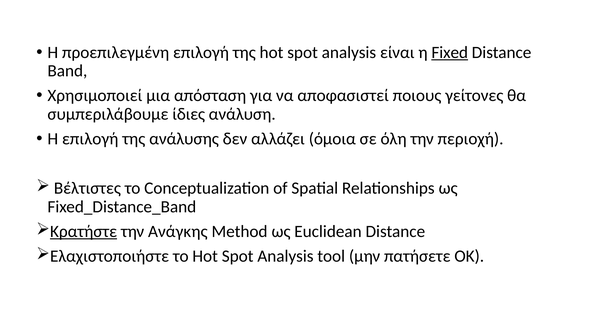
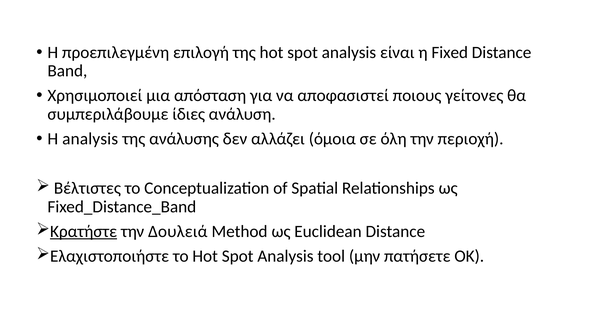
Fixed underline: present -> none (450, 52)
Η επιλογή: επιλογή -> analysis (90, 139)
Ανάγκης: Ανάγκης -> Δουλειά (178, 231)
